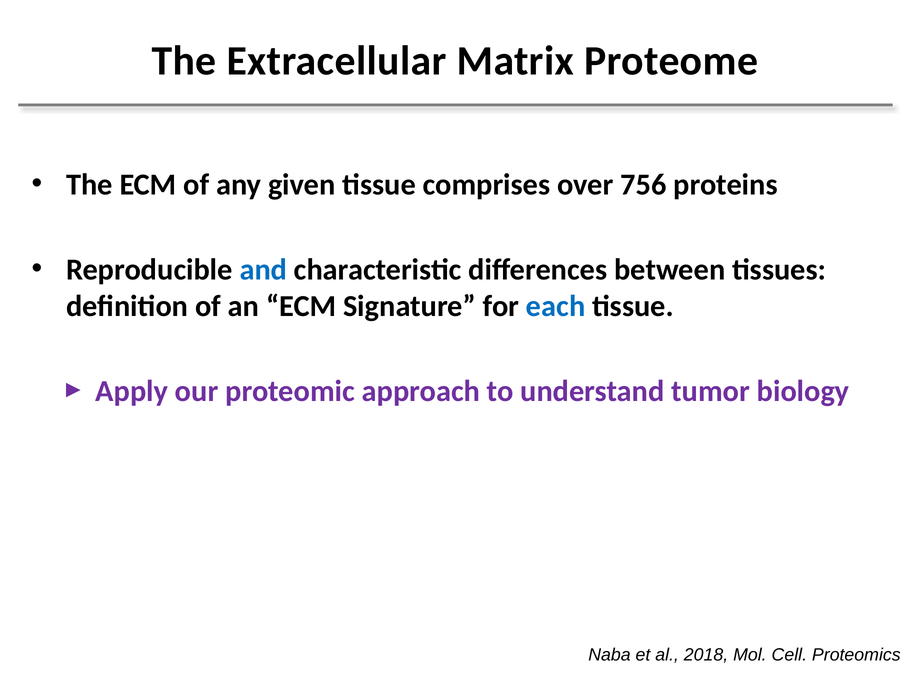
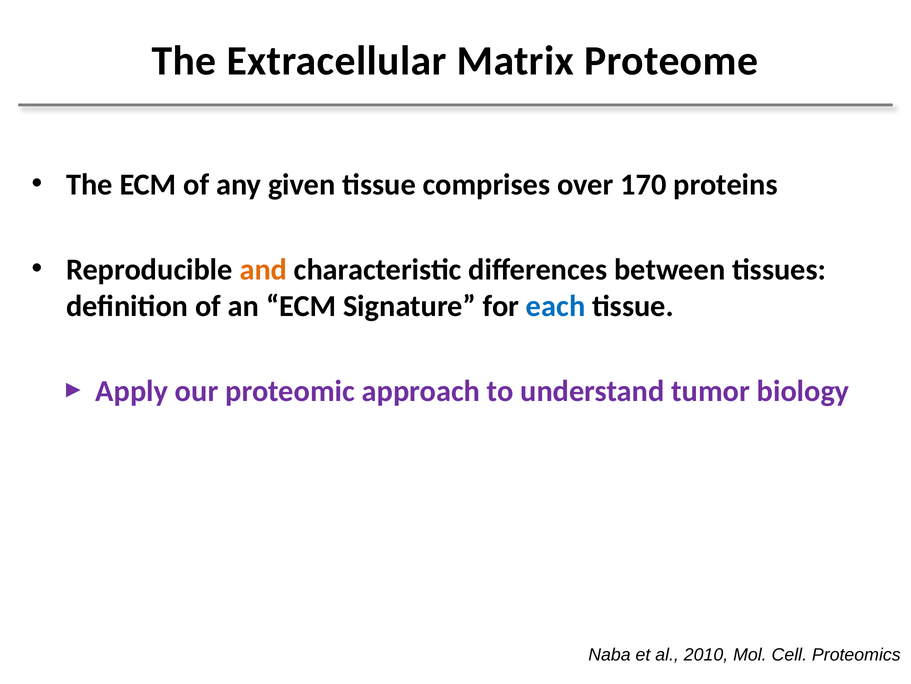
756: 756 -> 170 (643, 184)
and colour: blue -> orange (263, 269)
2018: 2018 -> 2010 (706, 654)
